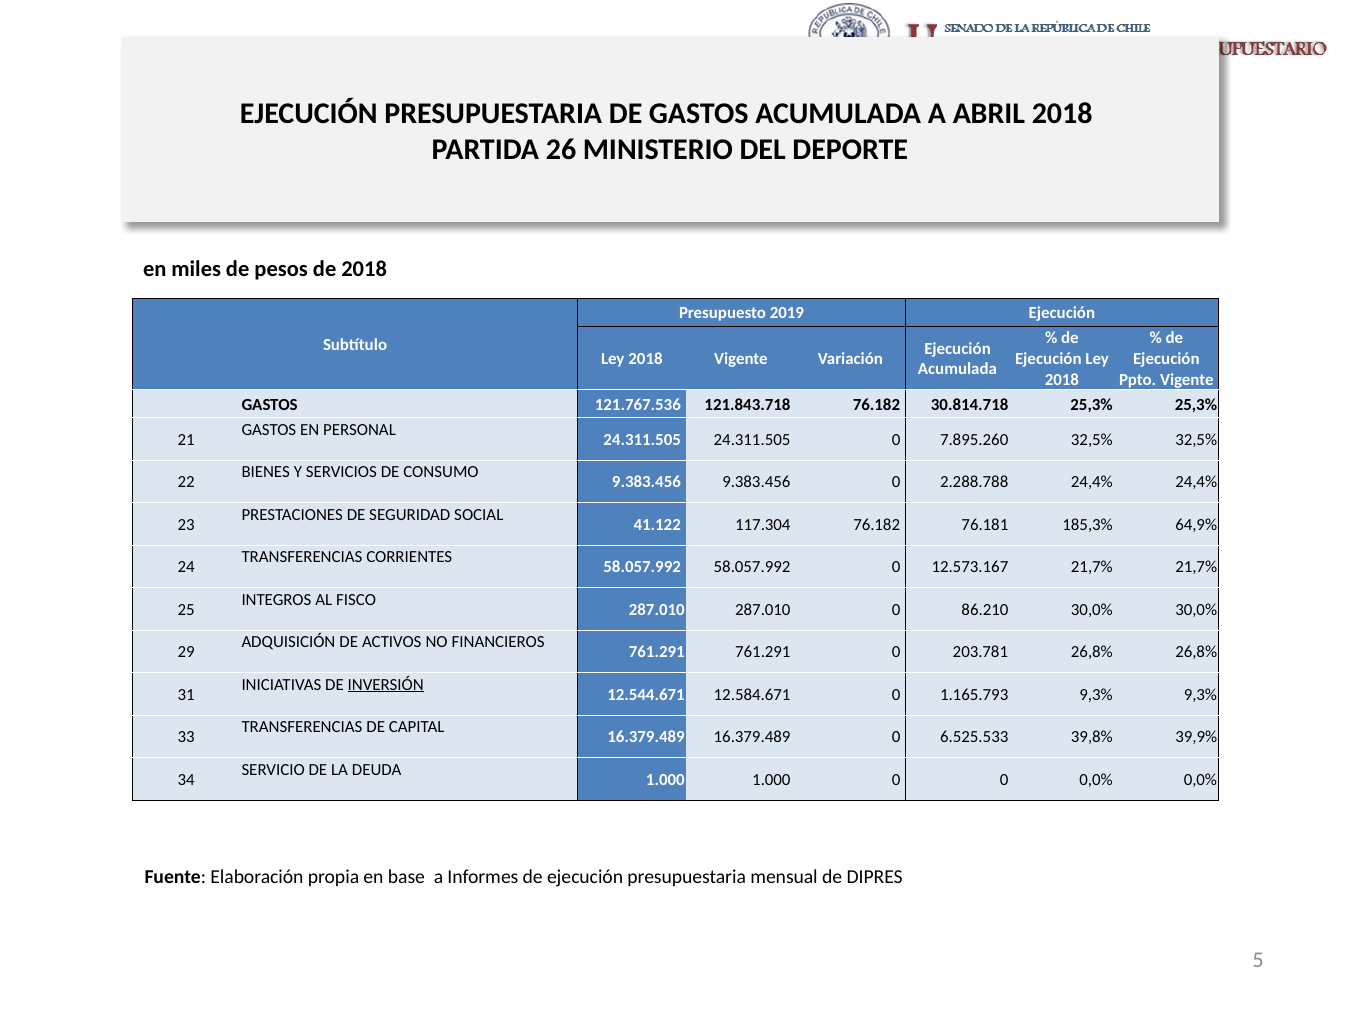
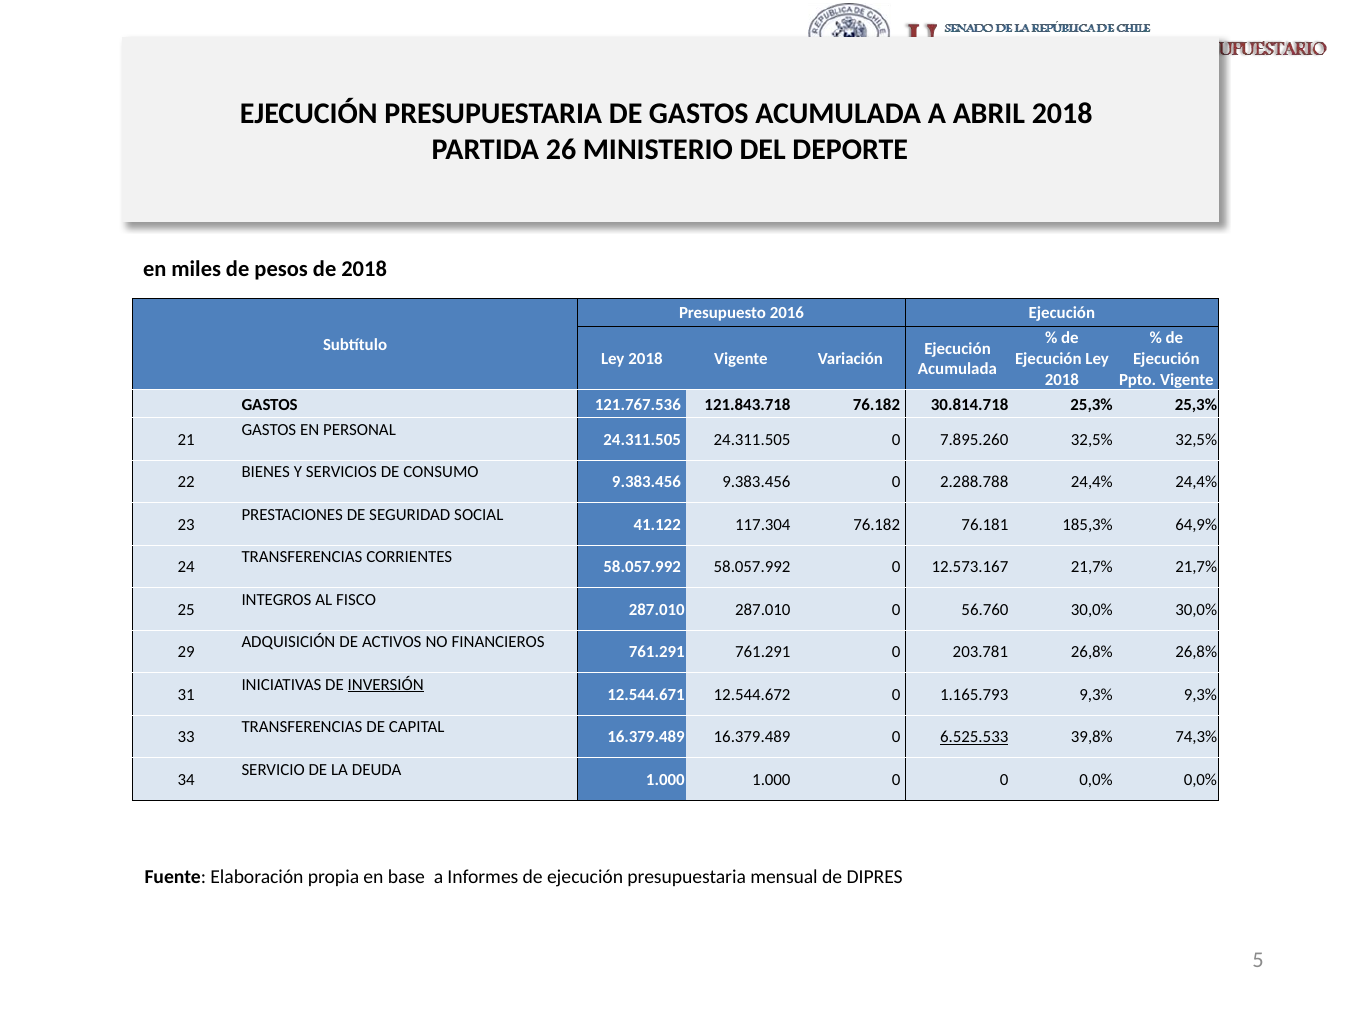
2019: 2019 -> 2016 (787, 313)
86.210: 86.210 -> 56.760 (985, 610)
12.584.671: 12.584.671 -> 12.544.672 (752, 695)
6.525.533 underline: none -> present (974, 737)
39,9%: 39,9% -> 74,3% (1196, 737)
